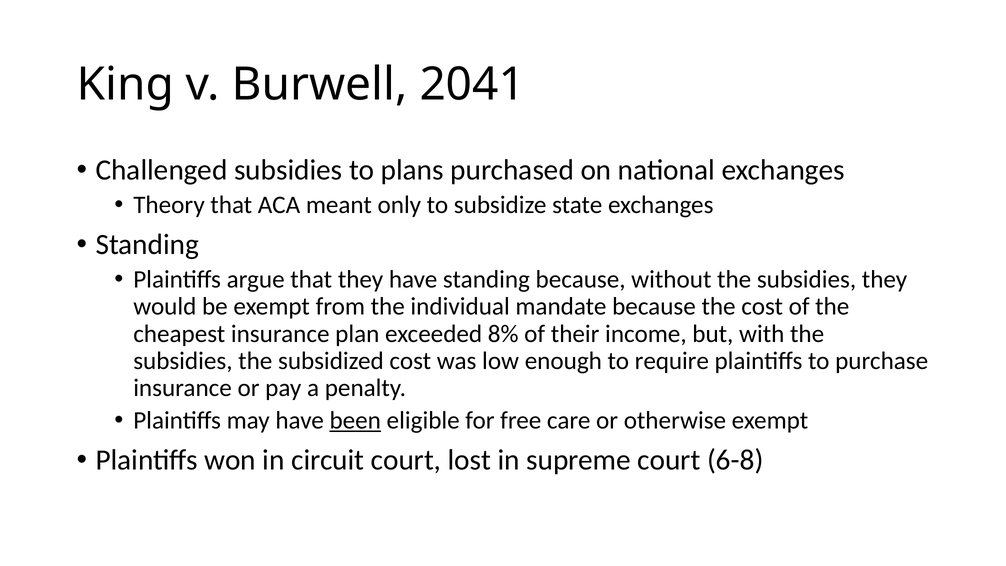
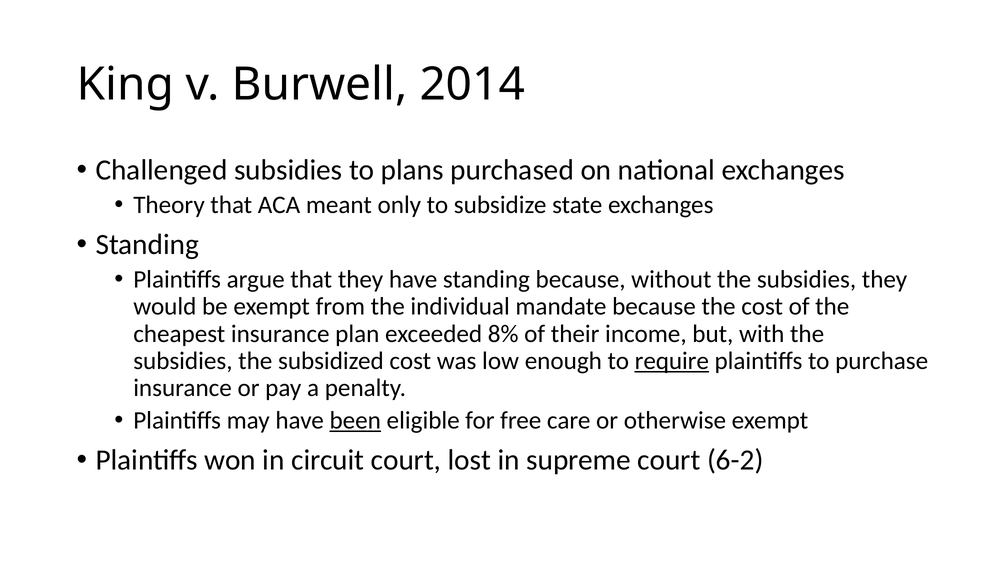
2041: 2041 -> 2014 (472, 85)
require underline: none -> present (672, 361)
6-8: 6-8 -> 6-2 (735, 460)
